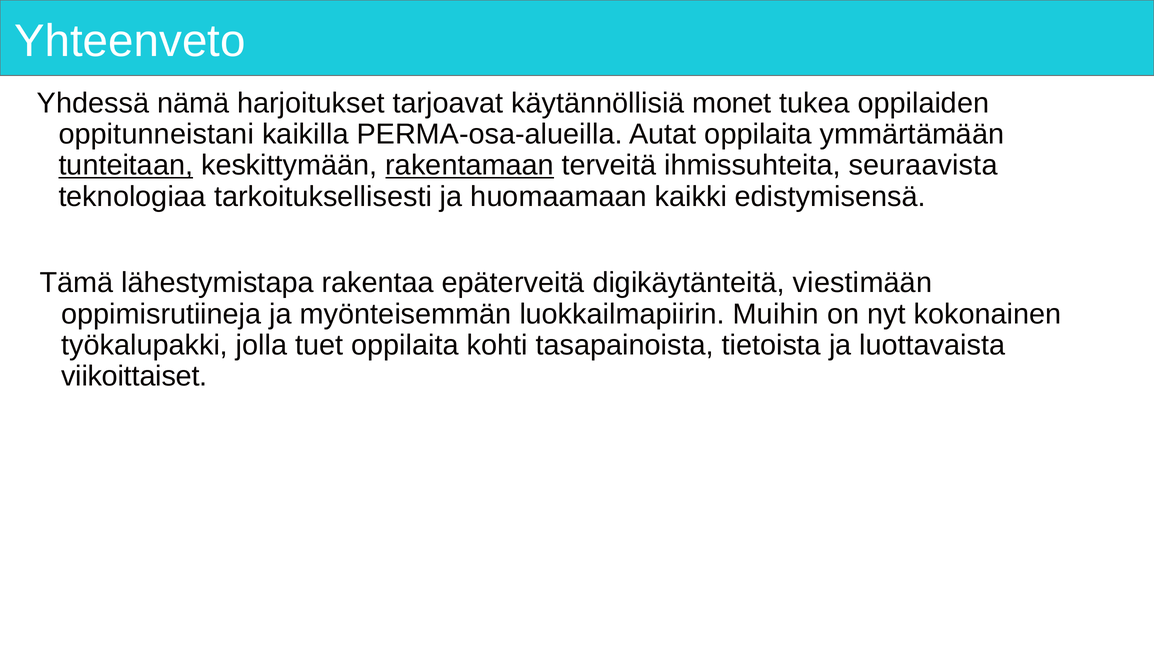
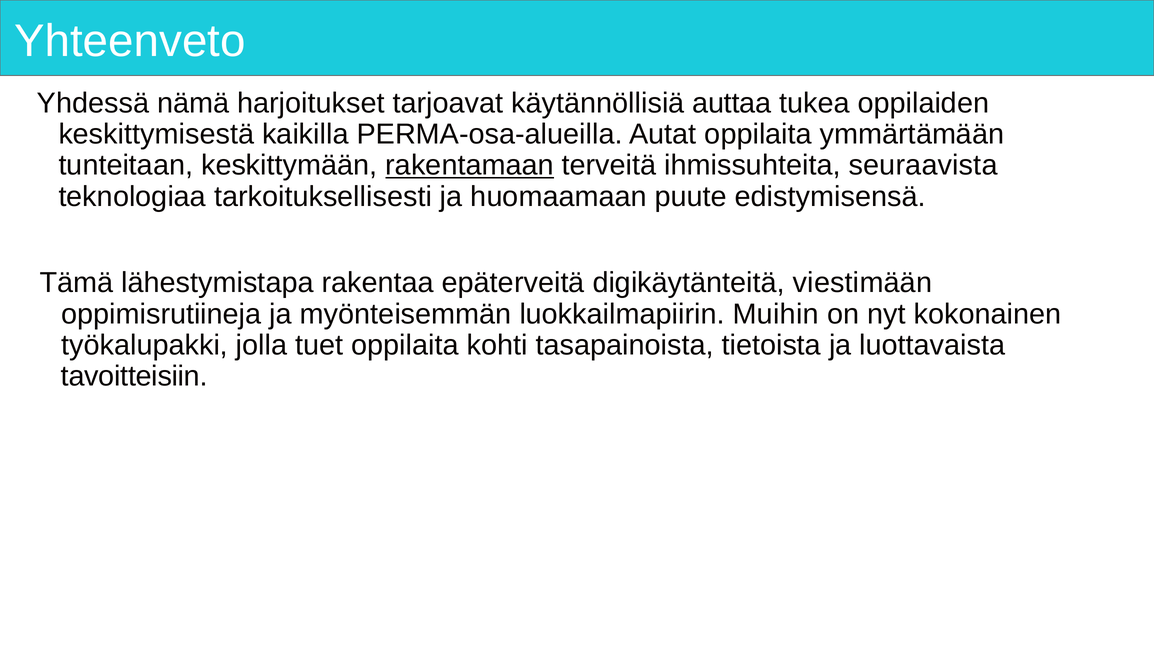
monet: monet -> auttaa (732, 103)
oppitunneistani: oppitunneistani -> keskittymisestä (156, 134)
tunteitaan underline: present -> none (126, 165)
kaikki: kaikki -> puute (691, 197)
viikoittaiset: viikoittaiset -> tavoitteisiin (134, 376)
